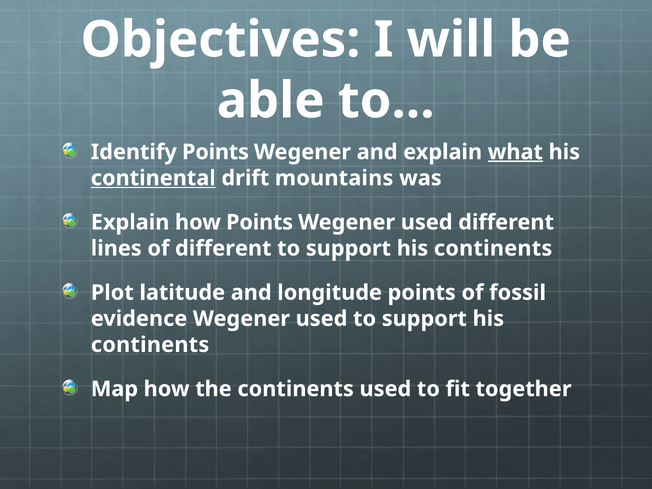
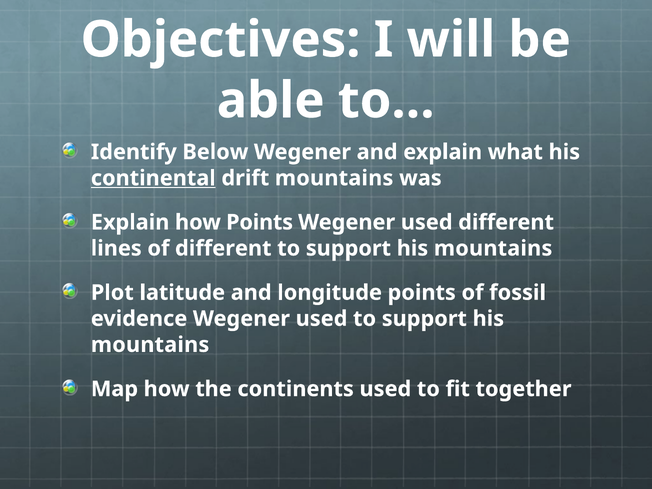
Identify Points: Points -> Below (215, 152)
what underline: present -> none (515, 152)
continents: continents -> mountains (493, 248)
continents: continents -> mountains (150, 345)
